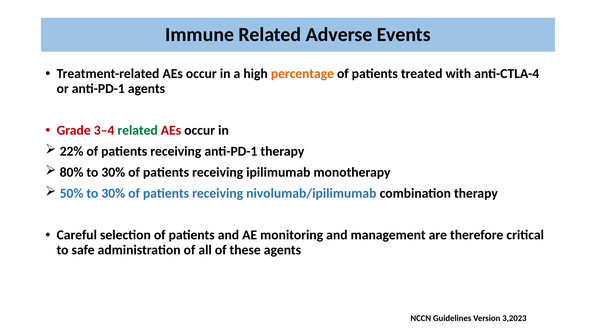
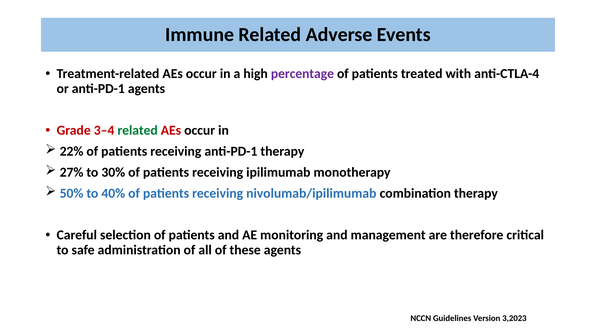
percentage colour: orange -> purple (302, 74)
80%: 80% -> 27% (72, 172)
50% to 30%: 30% -> 40% (113, 193)
